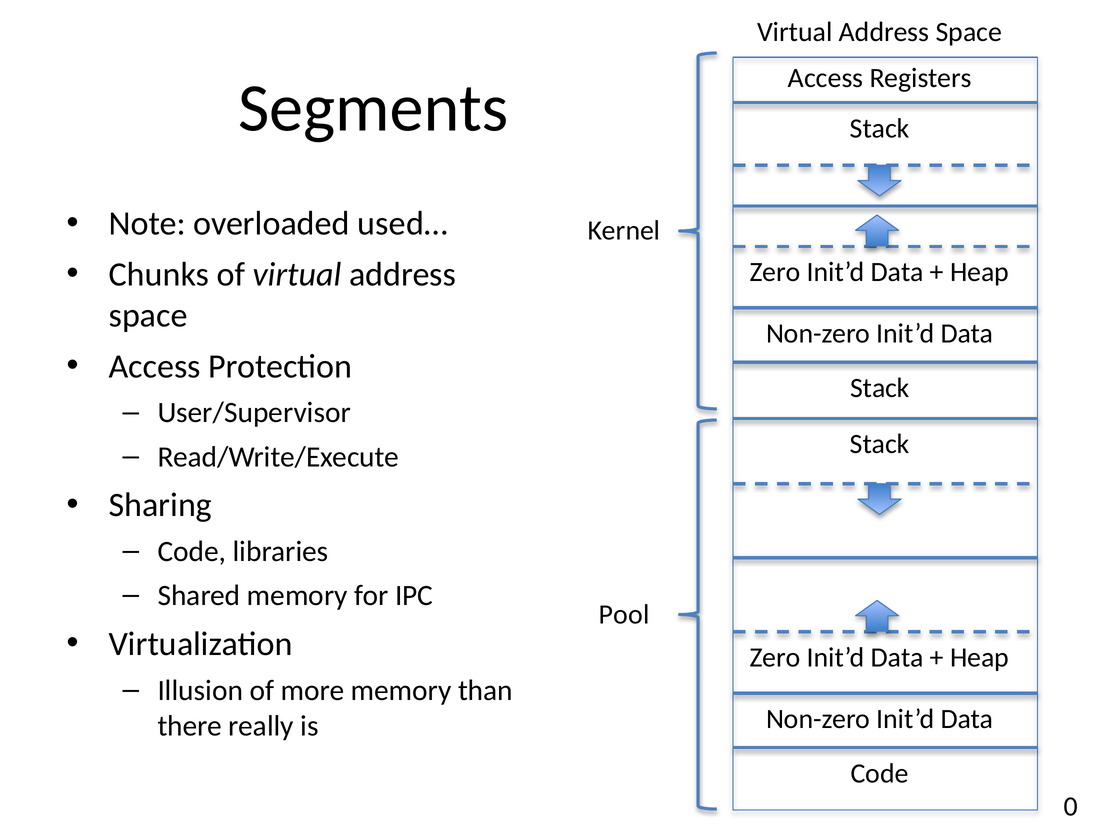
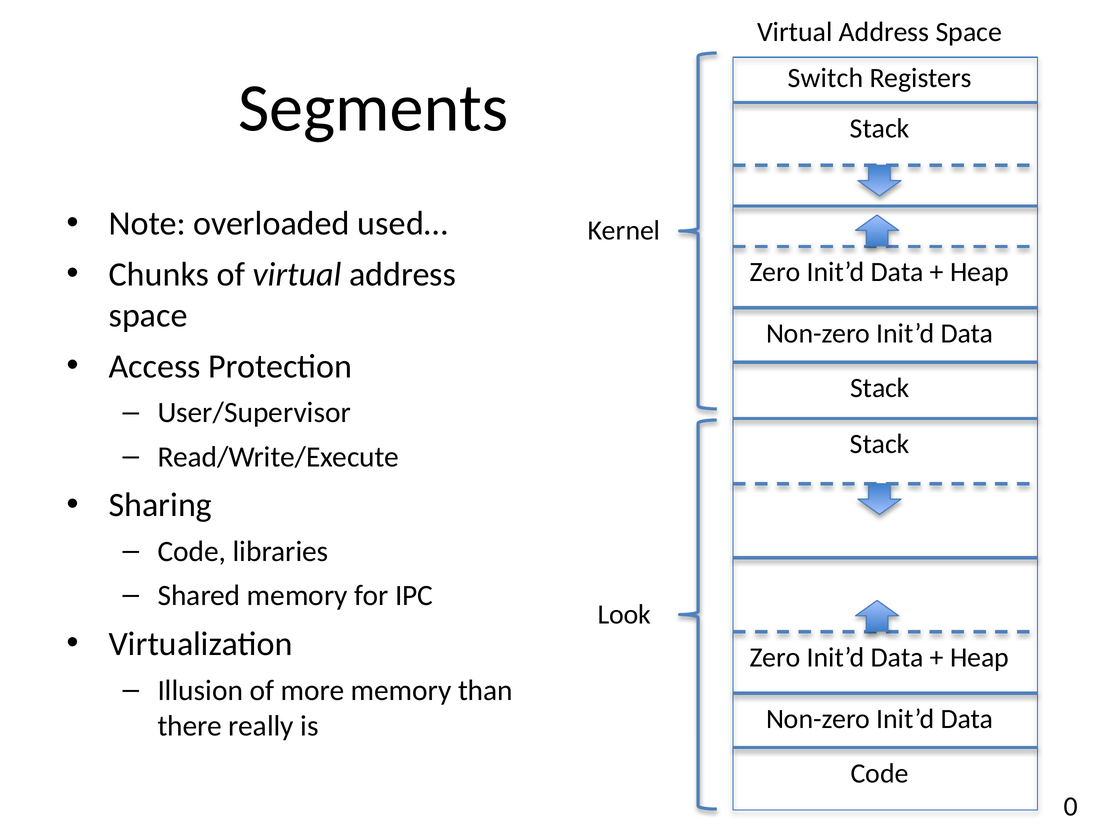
Access: Access -> Switch (826, 78)
Pool: Pool -> Look (624, 615)
